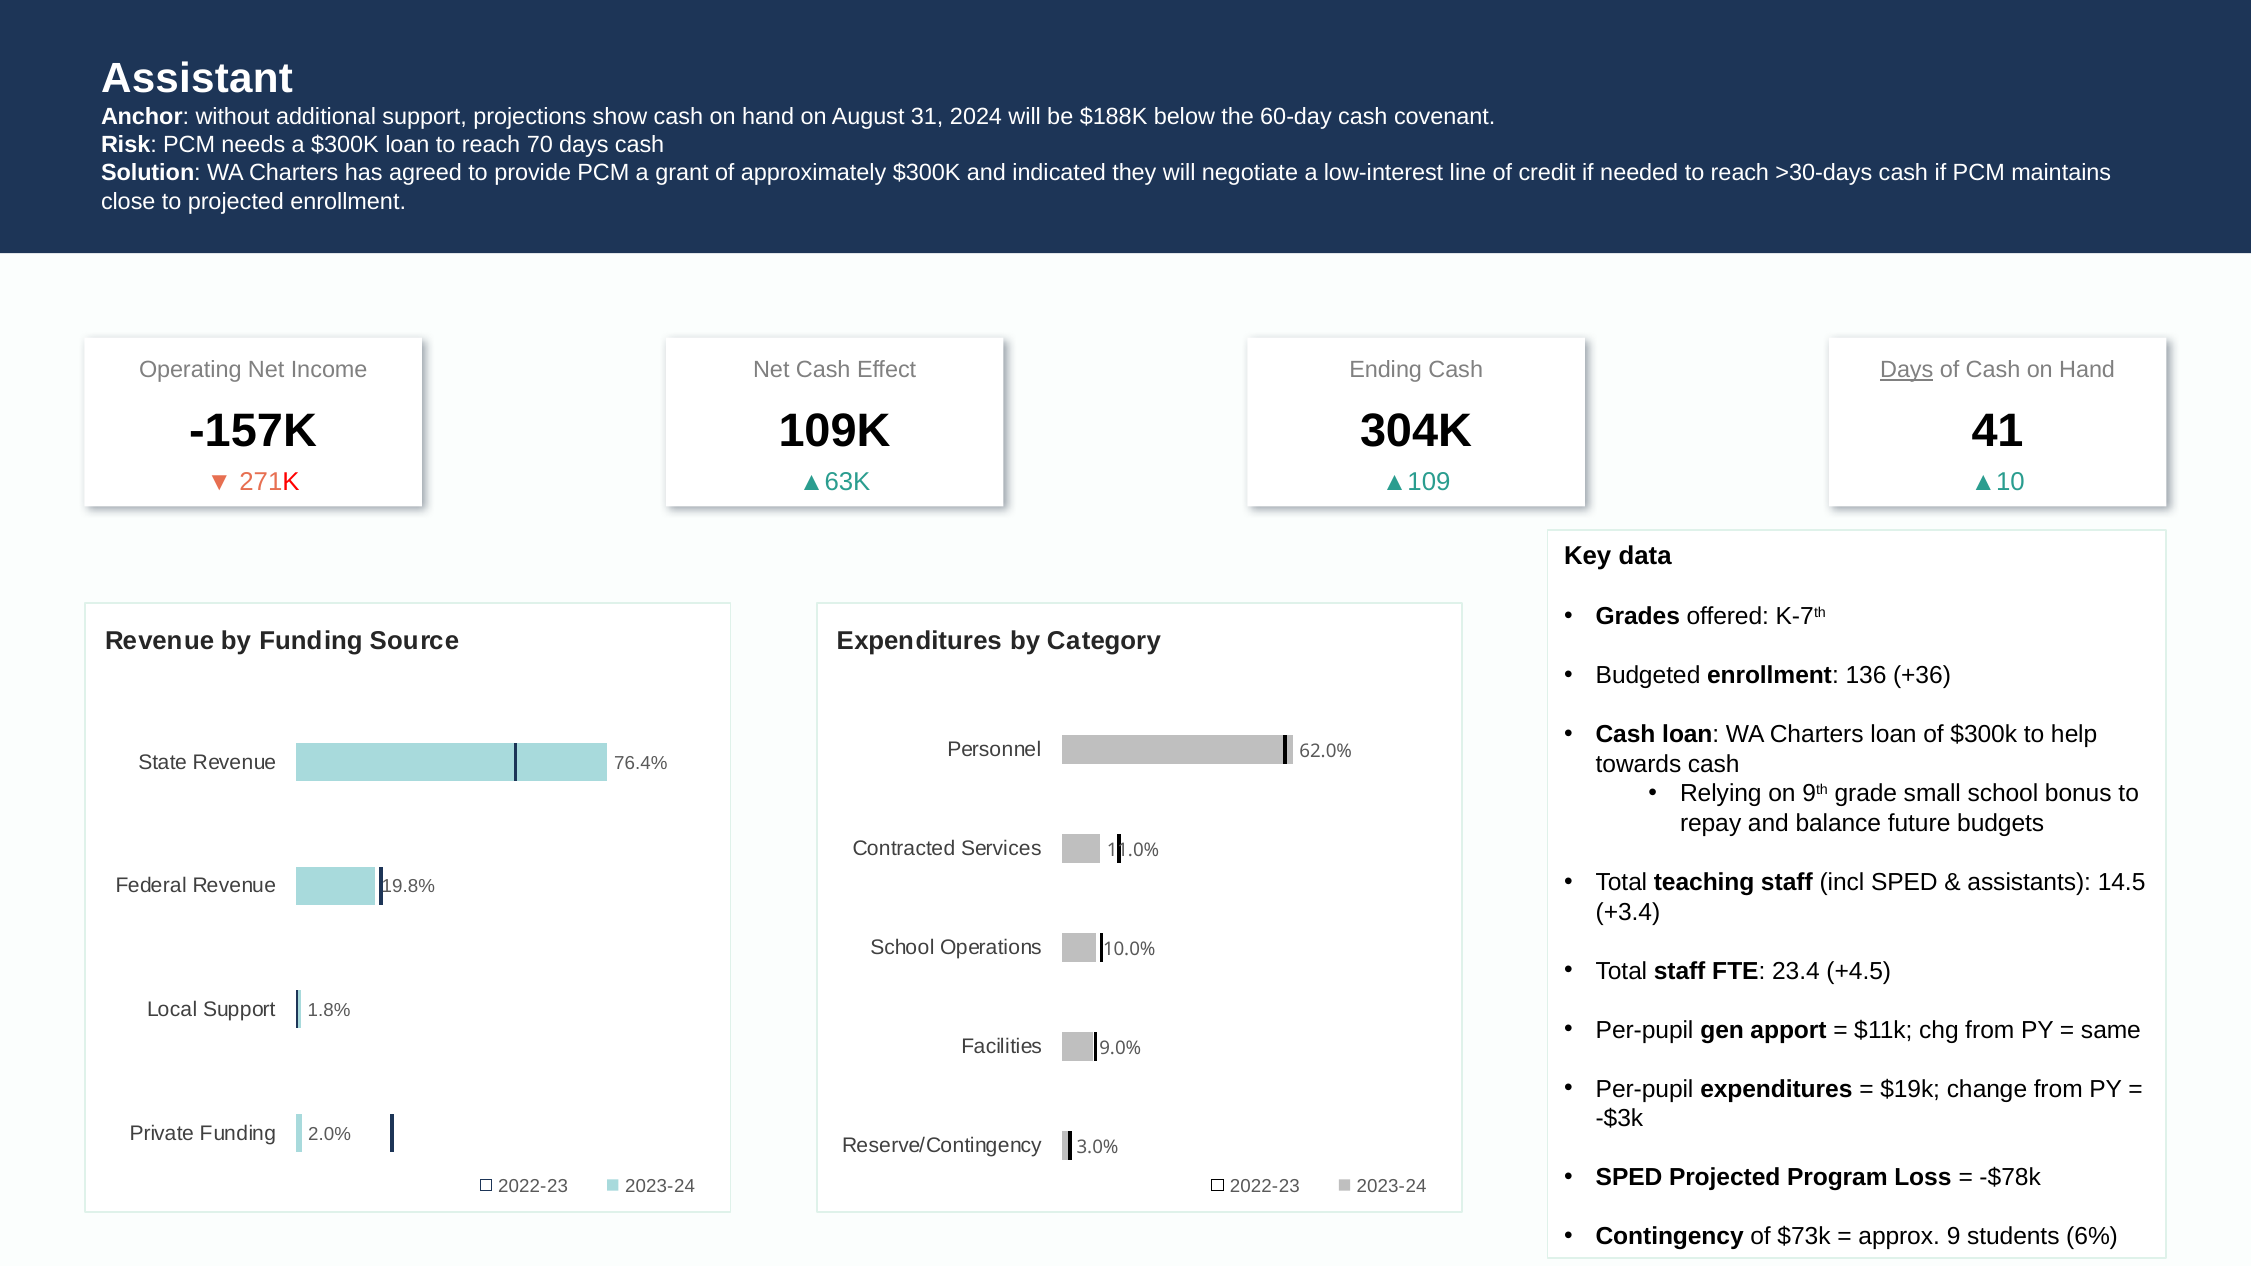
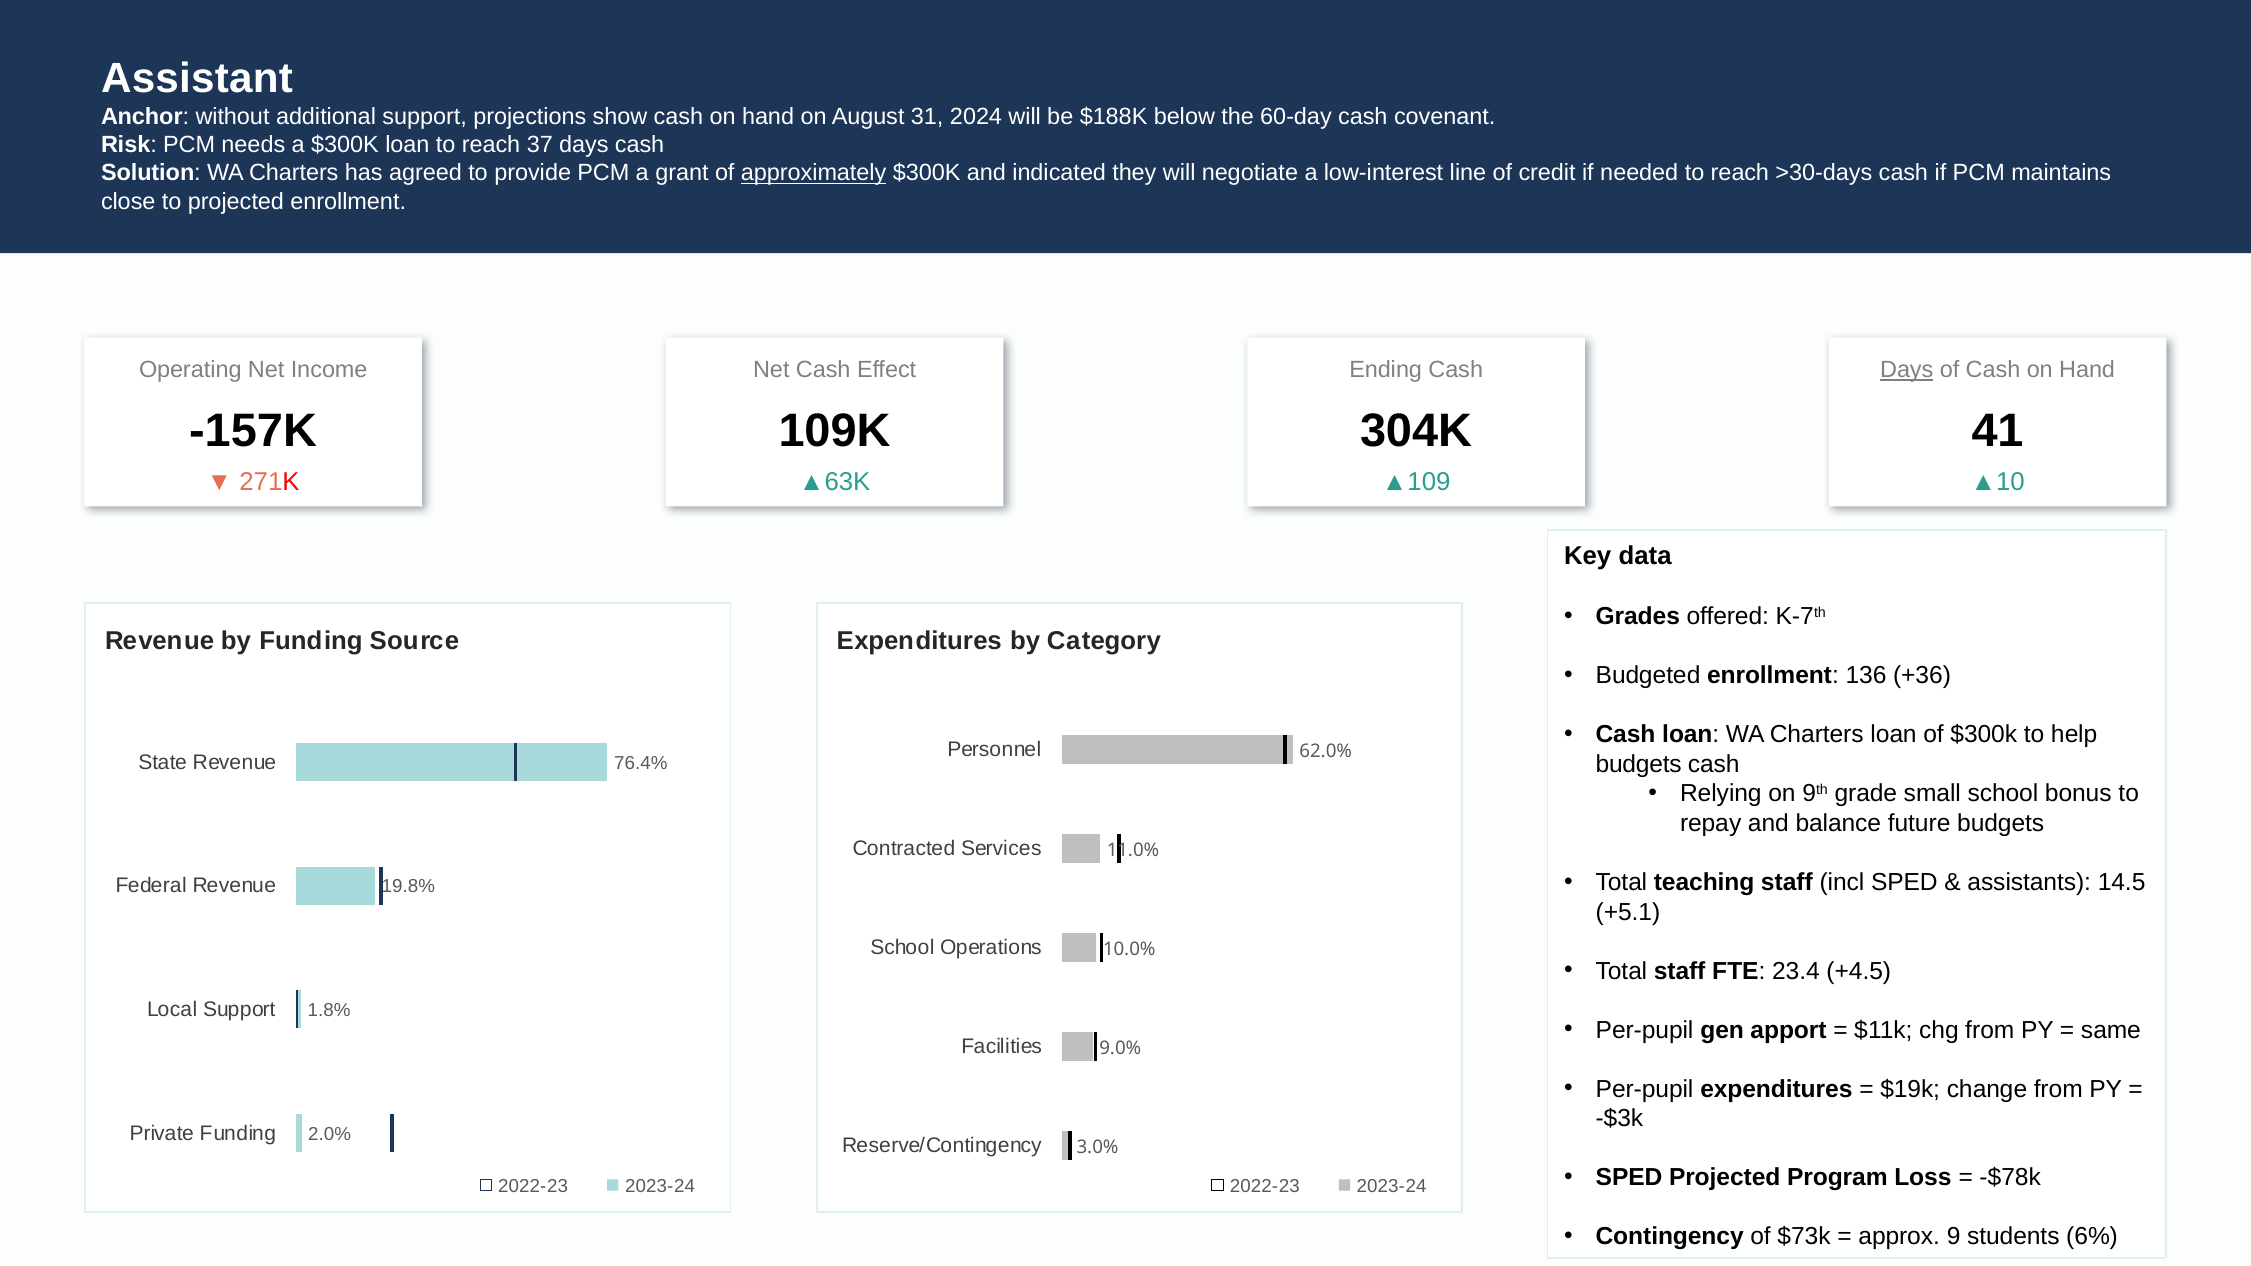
70: 70 -> 37 (540, 145)
approximately underline: none -> present (814, 173)
towards: towards -> budgets (1639, 764)
+3.4: +3.4 -> +5.1 (1628, 912)
